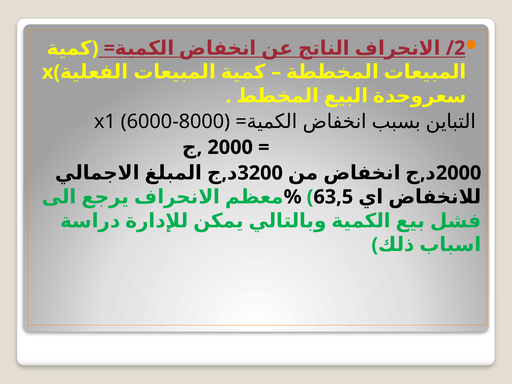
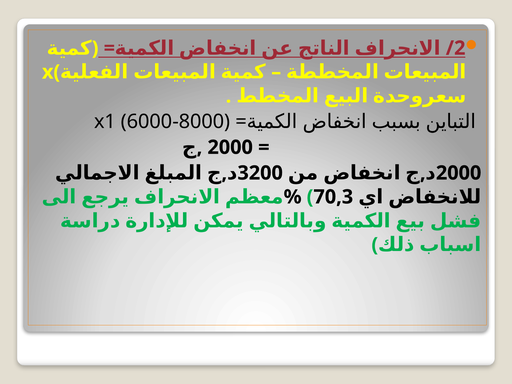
63,5: 63,5 -> 70,3 (333, 197)
